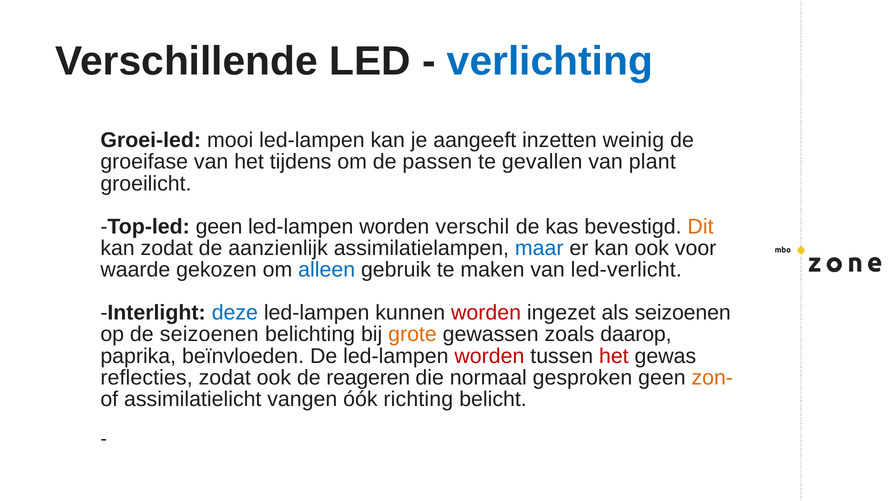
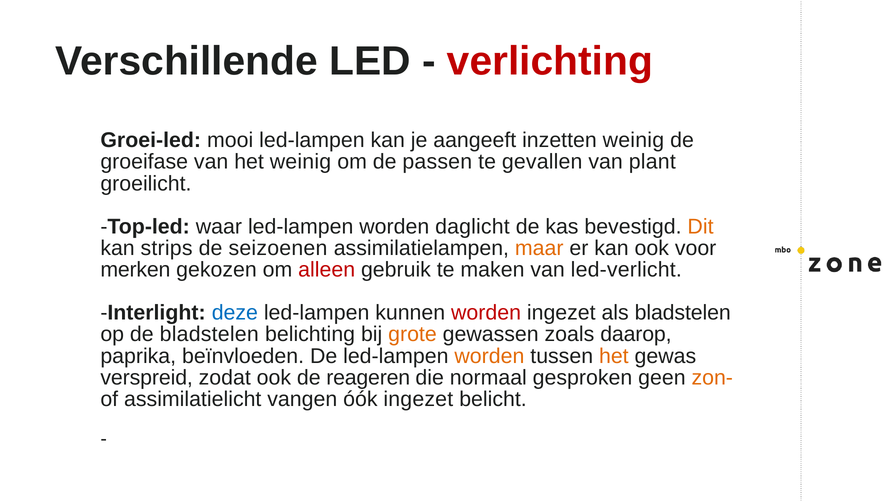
verlichting colour: blue -> red (550, 61)
het tijdens: tijdens -> weinig (300, 162)
Top-led geen: geen -> waar (219, 226)
verschil: verschil -> daglicht (472, 226)
kan zodat: zodat -> strips (167, 248)
aanzienlijk: aanzienlijk -> seizoenen (278, 248)
maar colour: blue -> orange (539, 248)
waarde: waarde -> merken (135, 270)
alleen colour: blue -> red (327, 270)
als seizoenen: seizoenen -> bladstelen (683, 313)
de seizoenen: seizoenen -> bladstelen (209, 334)
worden colour: red -> orange (489, 356)
het colour: red -> orange (614, 356)
reflecties: reflecties -> verspreid (147, 377)
óók richting: richting -> ingezet (418, 399)
